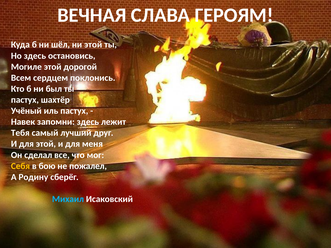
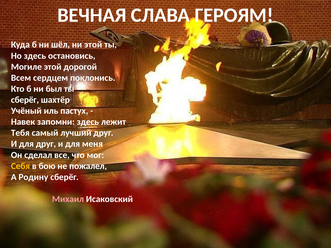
пастух: пастух -> сберёг (25, 100)
для этой: этой -> друг (46, 144)
Михаил colour: light blue -> pink (68, 199)
